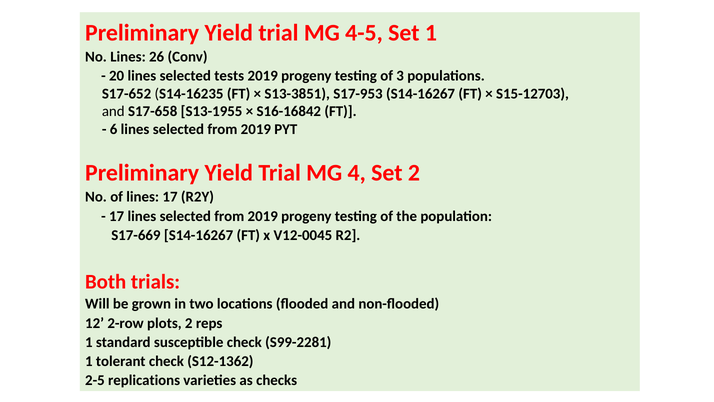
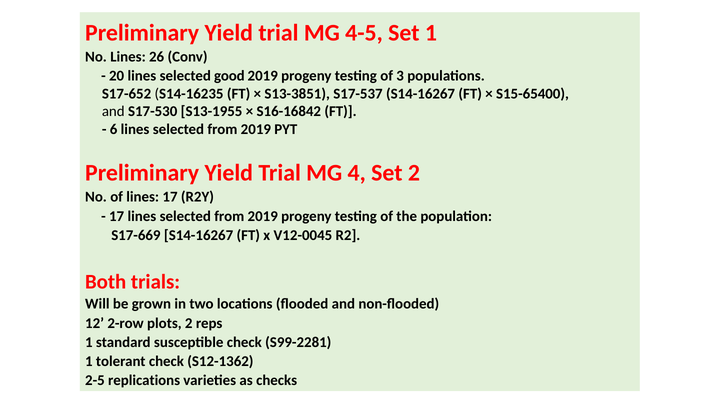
tests: tests -> good (229, 76)
S17-953: S17-953 -> S17-537 (358, 94)
S15-12703: S15-12703 -> S15-65400 (532, 94)
S17-658: S17-658 -> S17-530 (153, 111)
